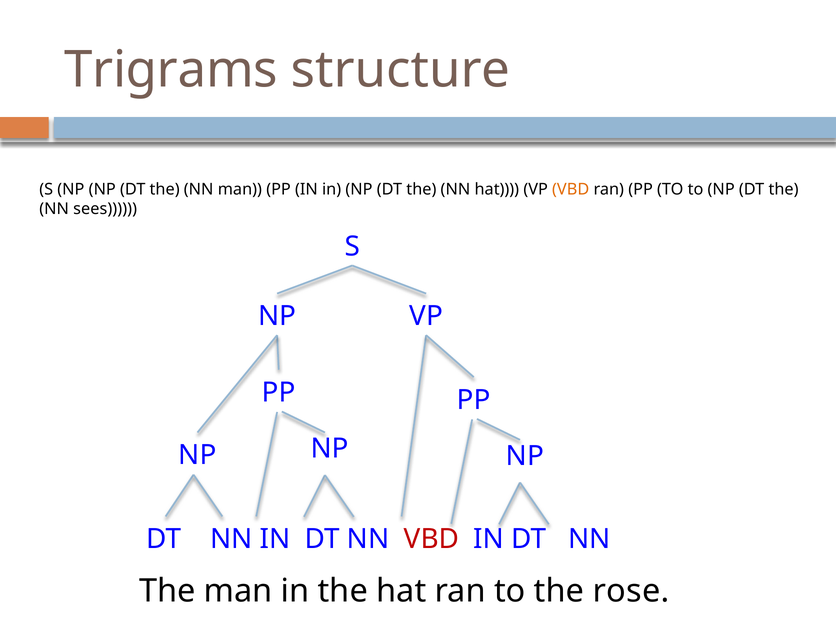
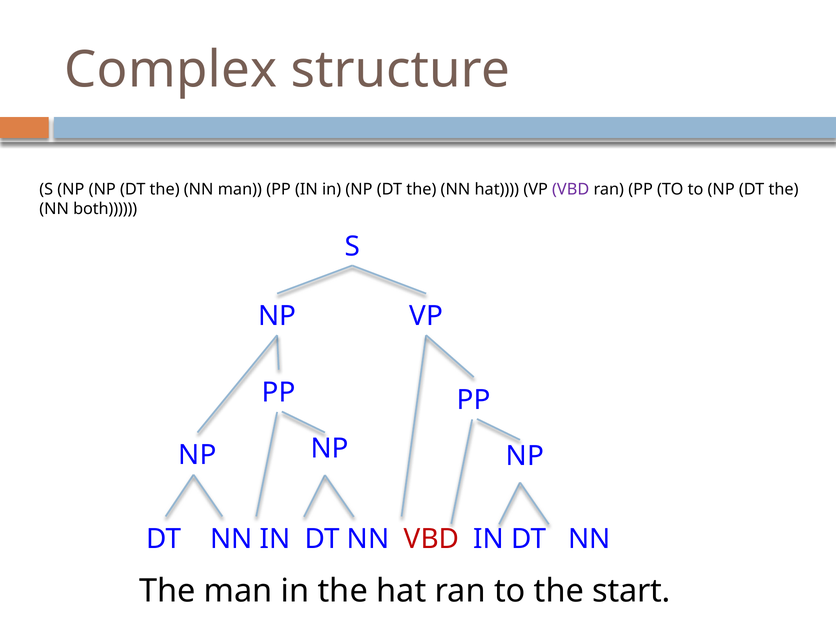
Trigrams: Trigrams -> Complex (171, 70)
VBD colour: orange -> purple (571, 189)
sees: sees -> both (105, 209)
rose: rose -> start (631, 591)
